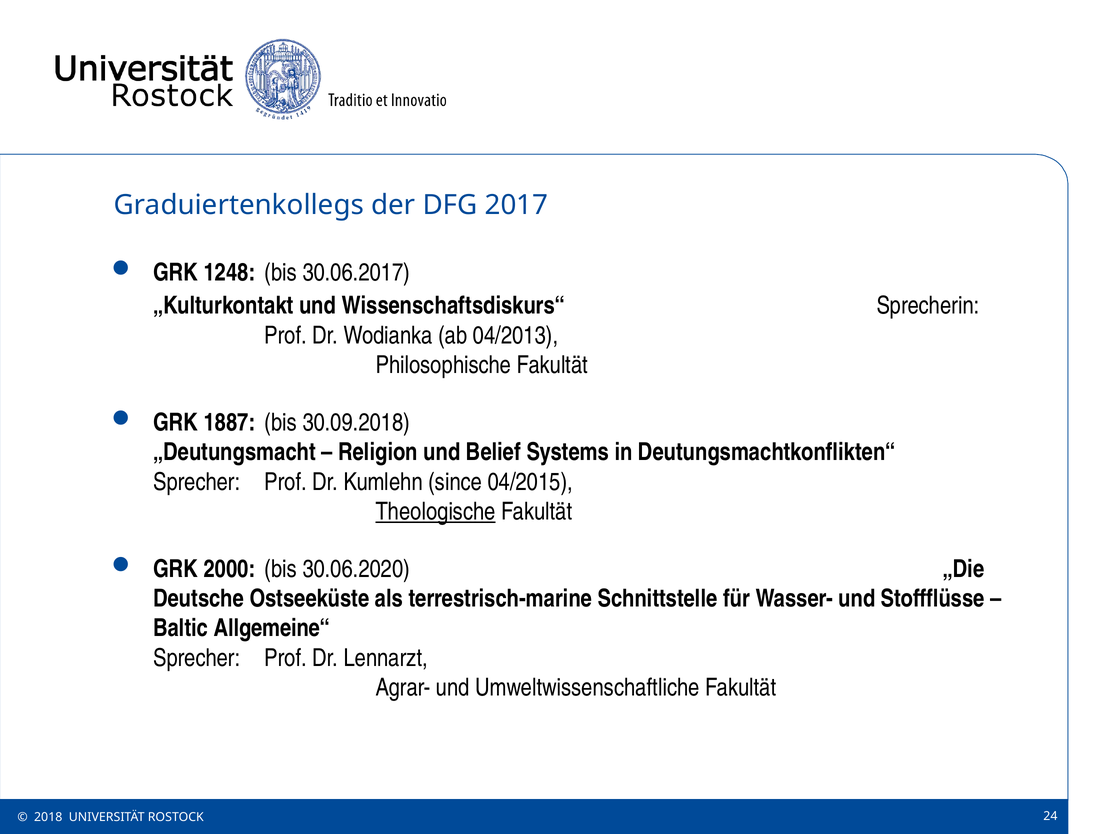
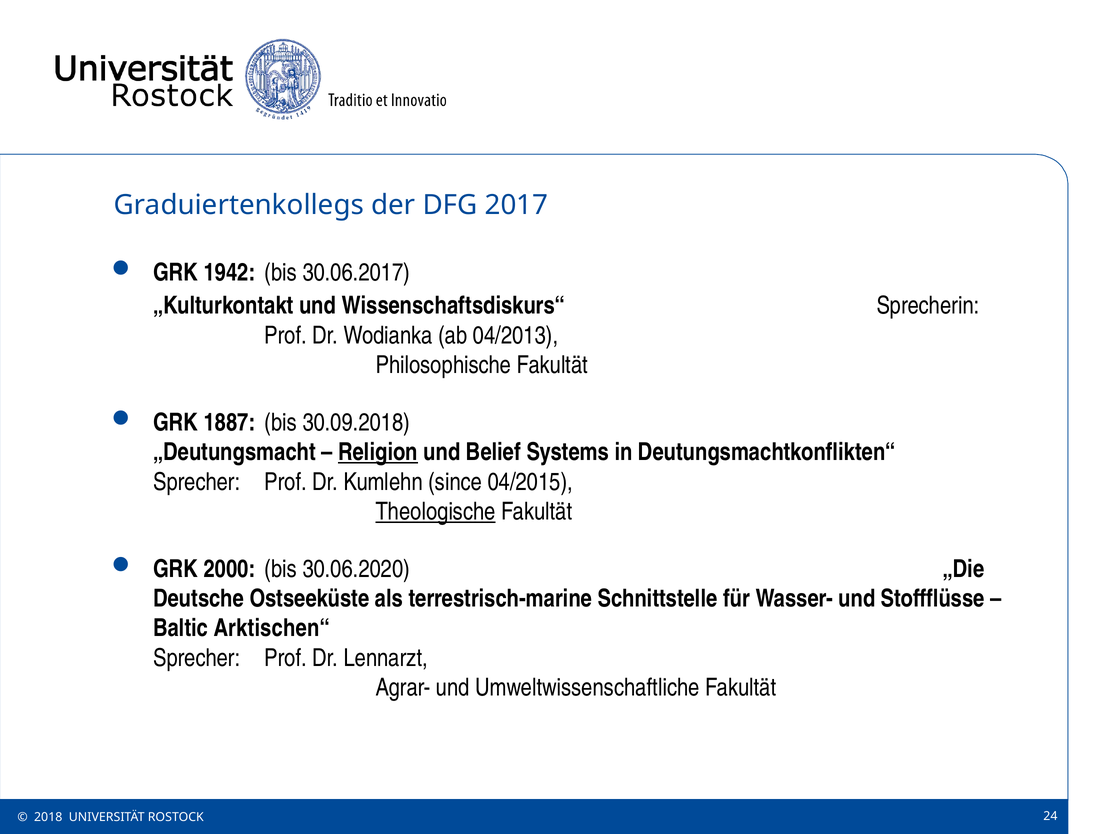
1248: 1248 -> 1942 (229, 273)
Religion underline: none -> present (378, 452)
Allgemeine“: Allgemeine“ -> Arktischen“ (272, 628)
